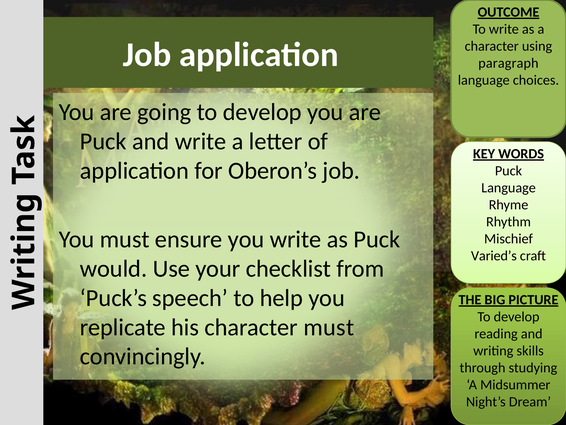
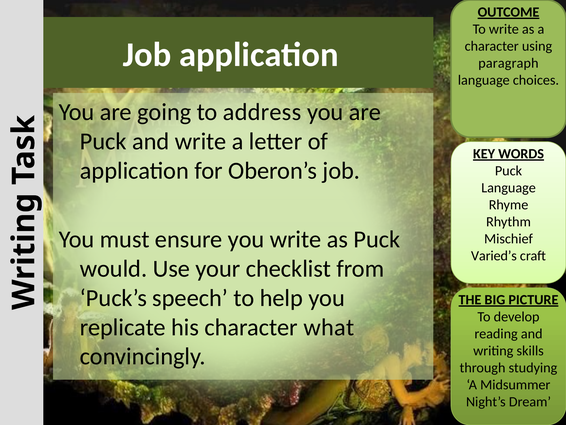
going to develop: develop -> address (262, 112)
character must: must -> what (329, 327)
